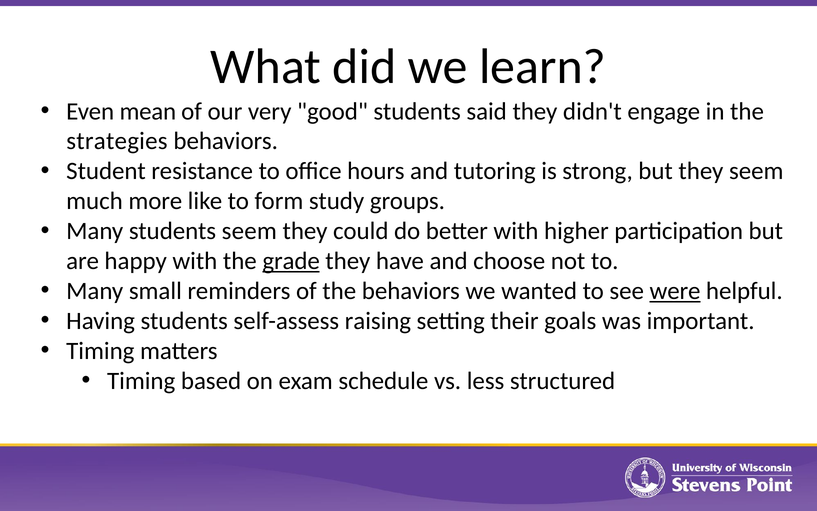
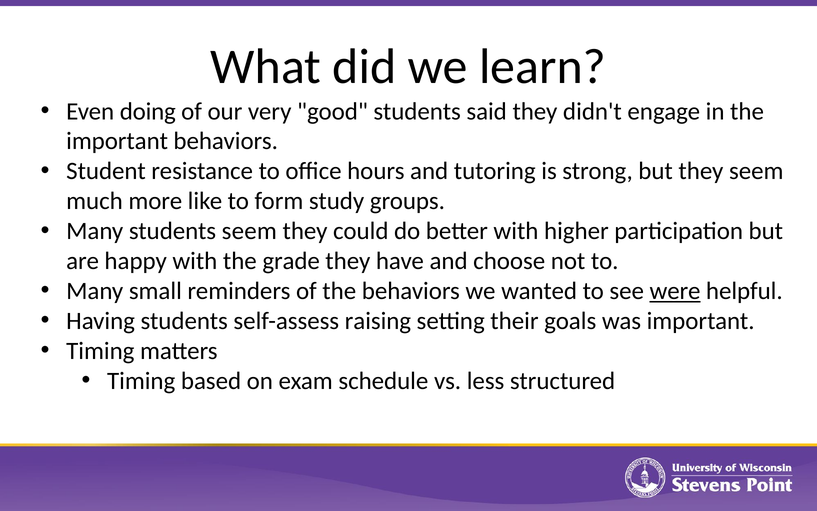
mean: mean -> doing (148, 111)
strategies: strategies -> important (117, 141)
grade underline: present -> none (291, 261)
